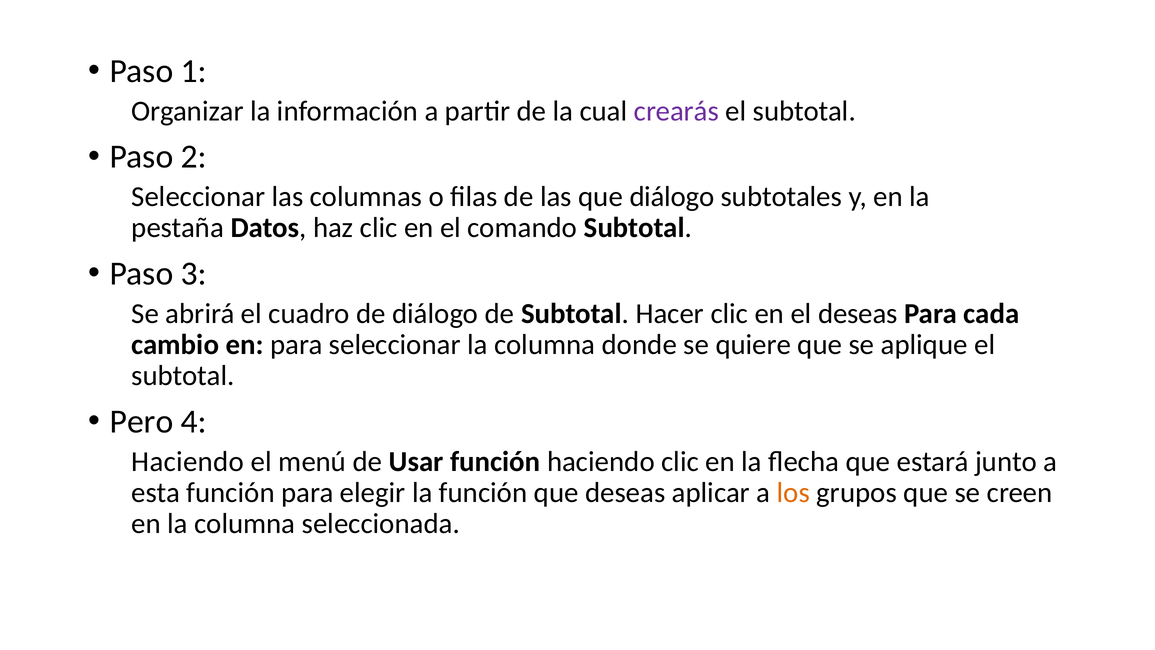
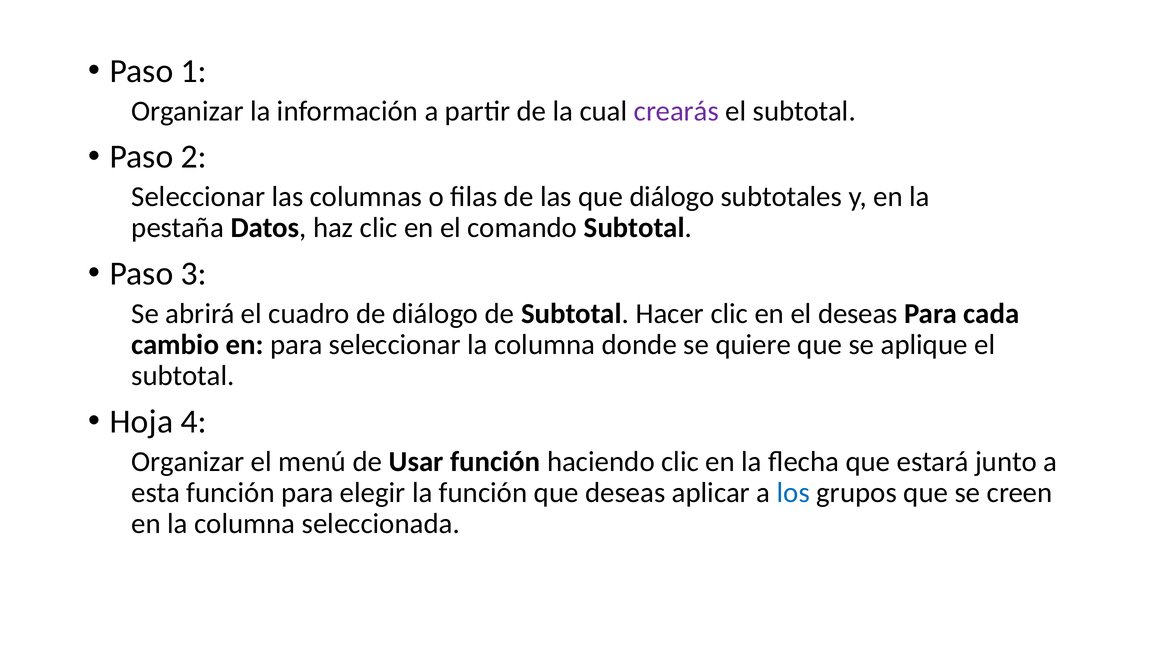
Pero: Pero -> Hoja (141, 421)
Haciendo: Haciendo -> Organizar (188, 461)
los colour: orange -> blue (793, 492)
